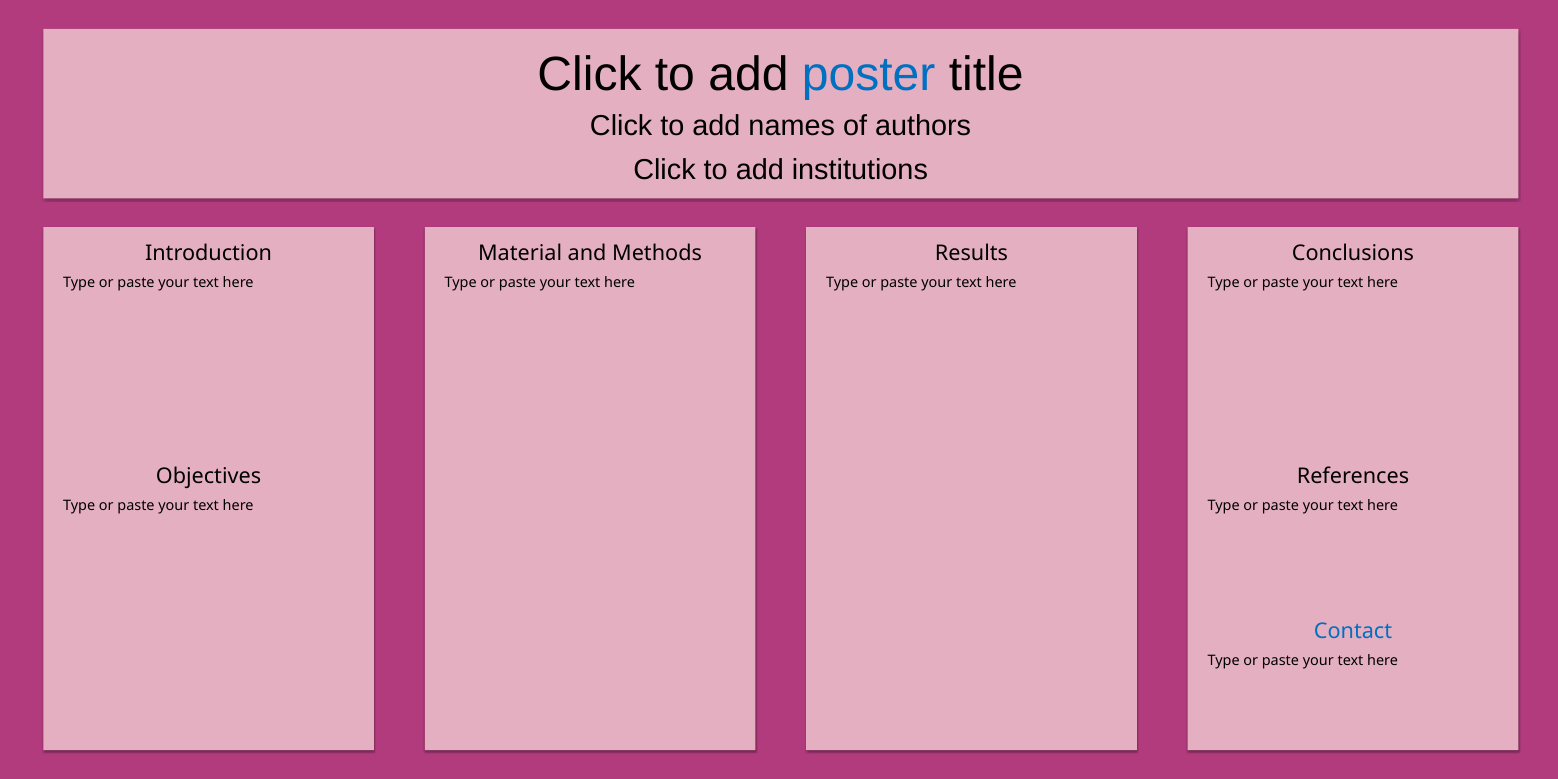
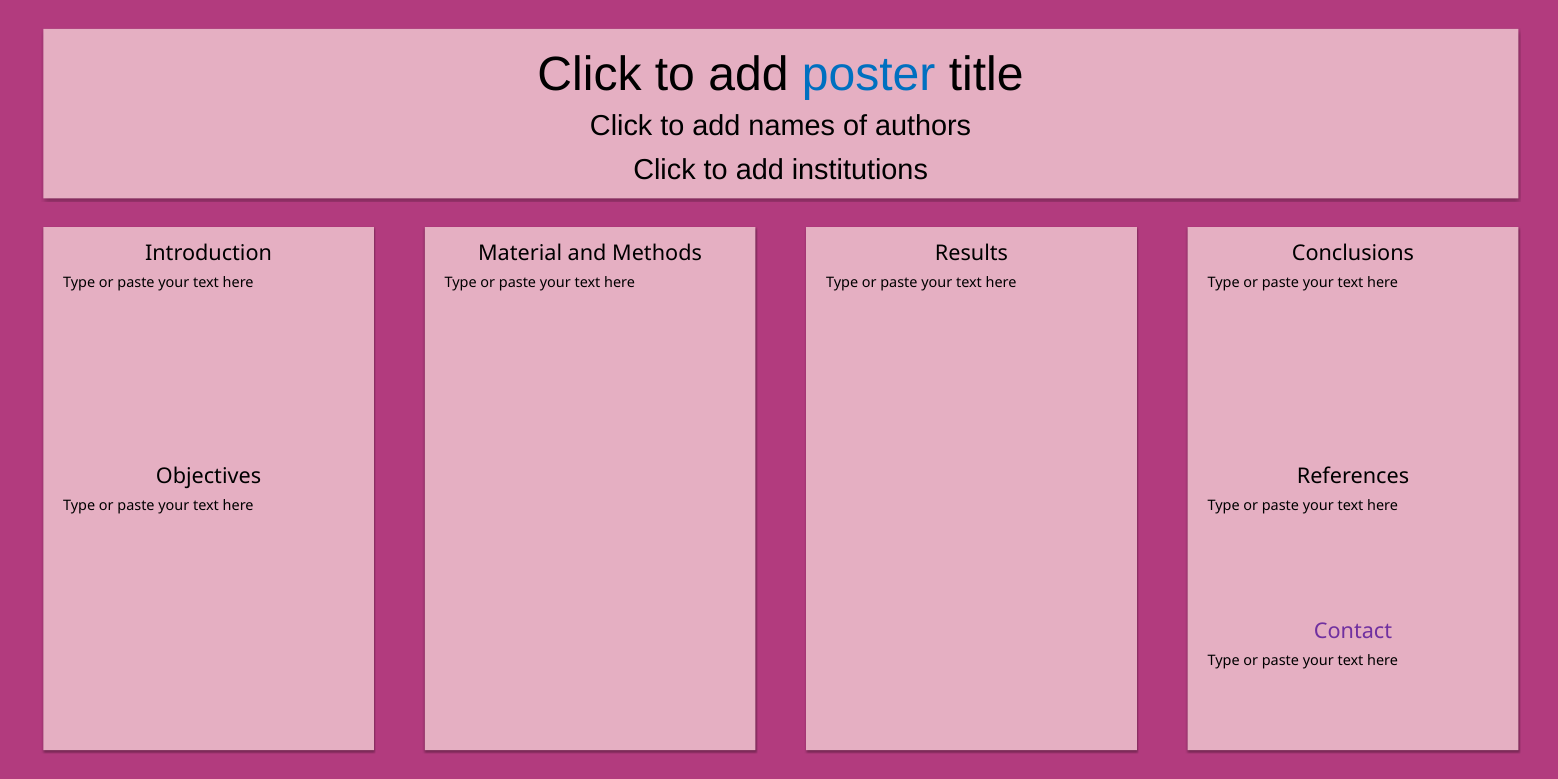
Contact colour: blue -> purple (1353, 632)
